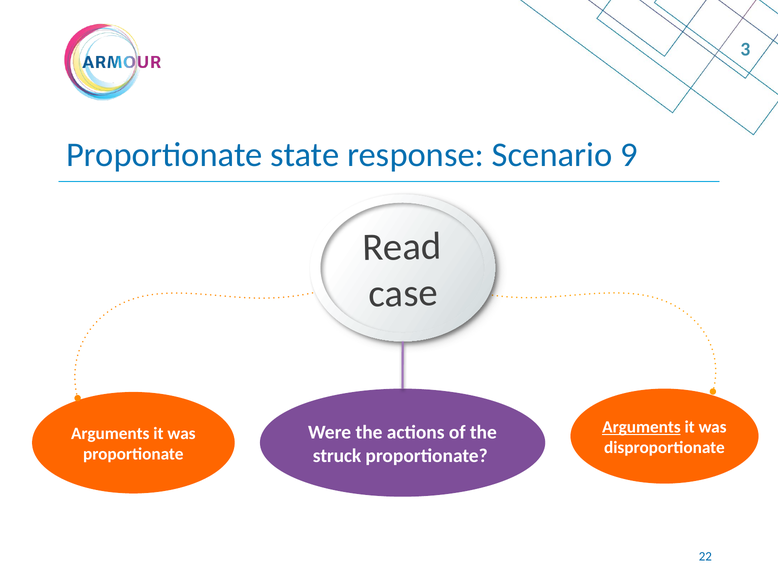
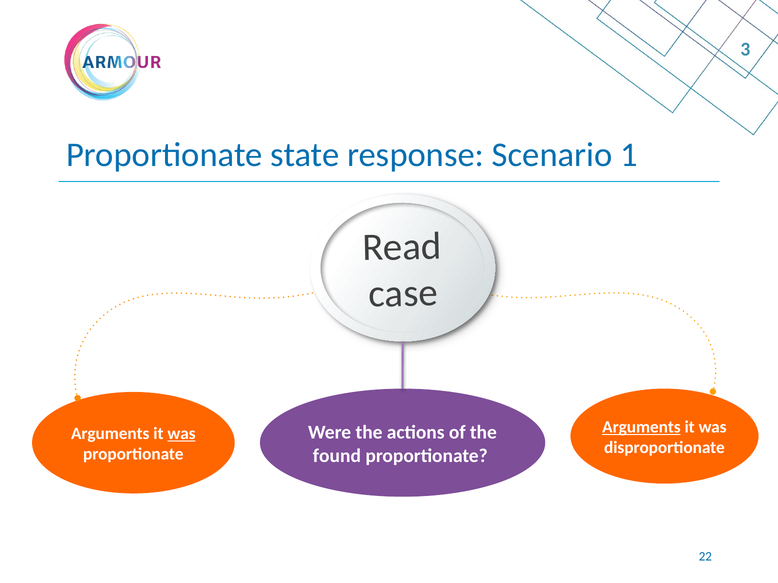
9: 9 -> 1 (629, 155)
was underline: none -> present (182, 434)
struck: struck -> found (337, 456)
